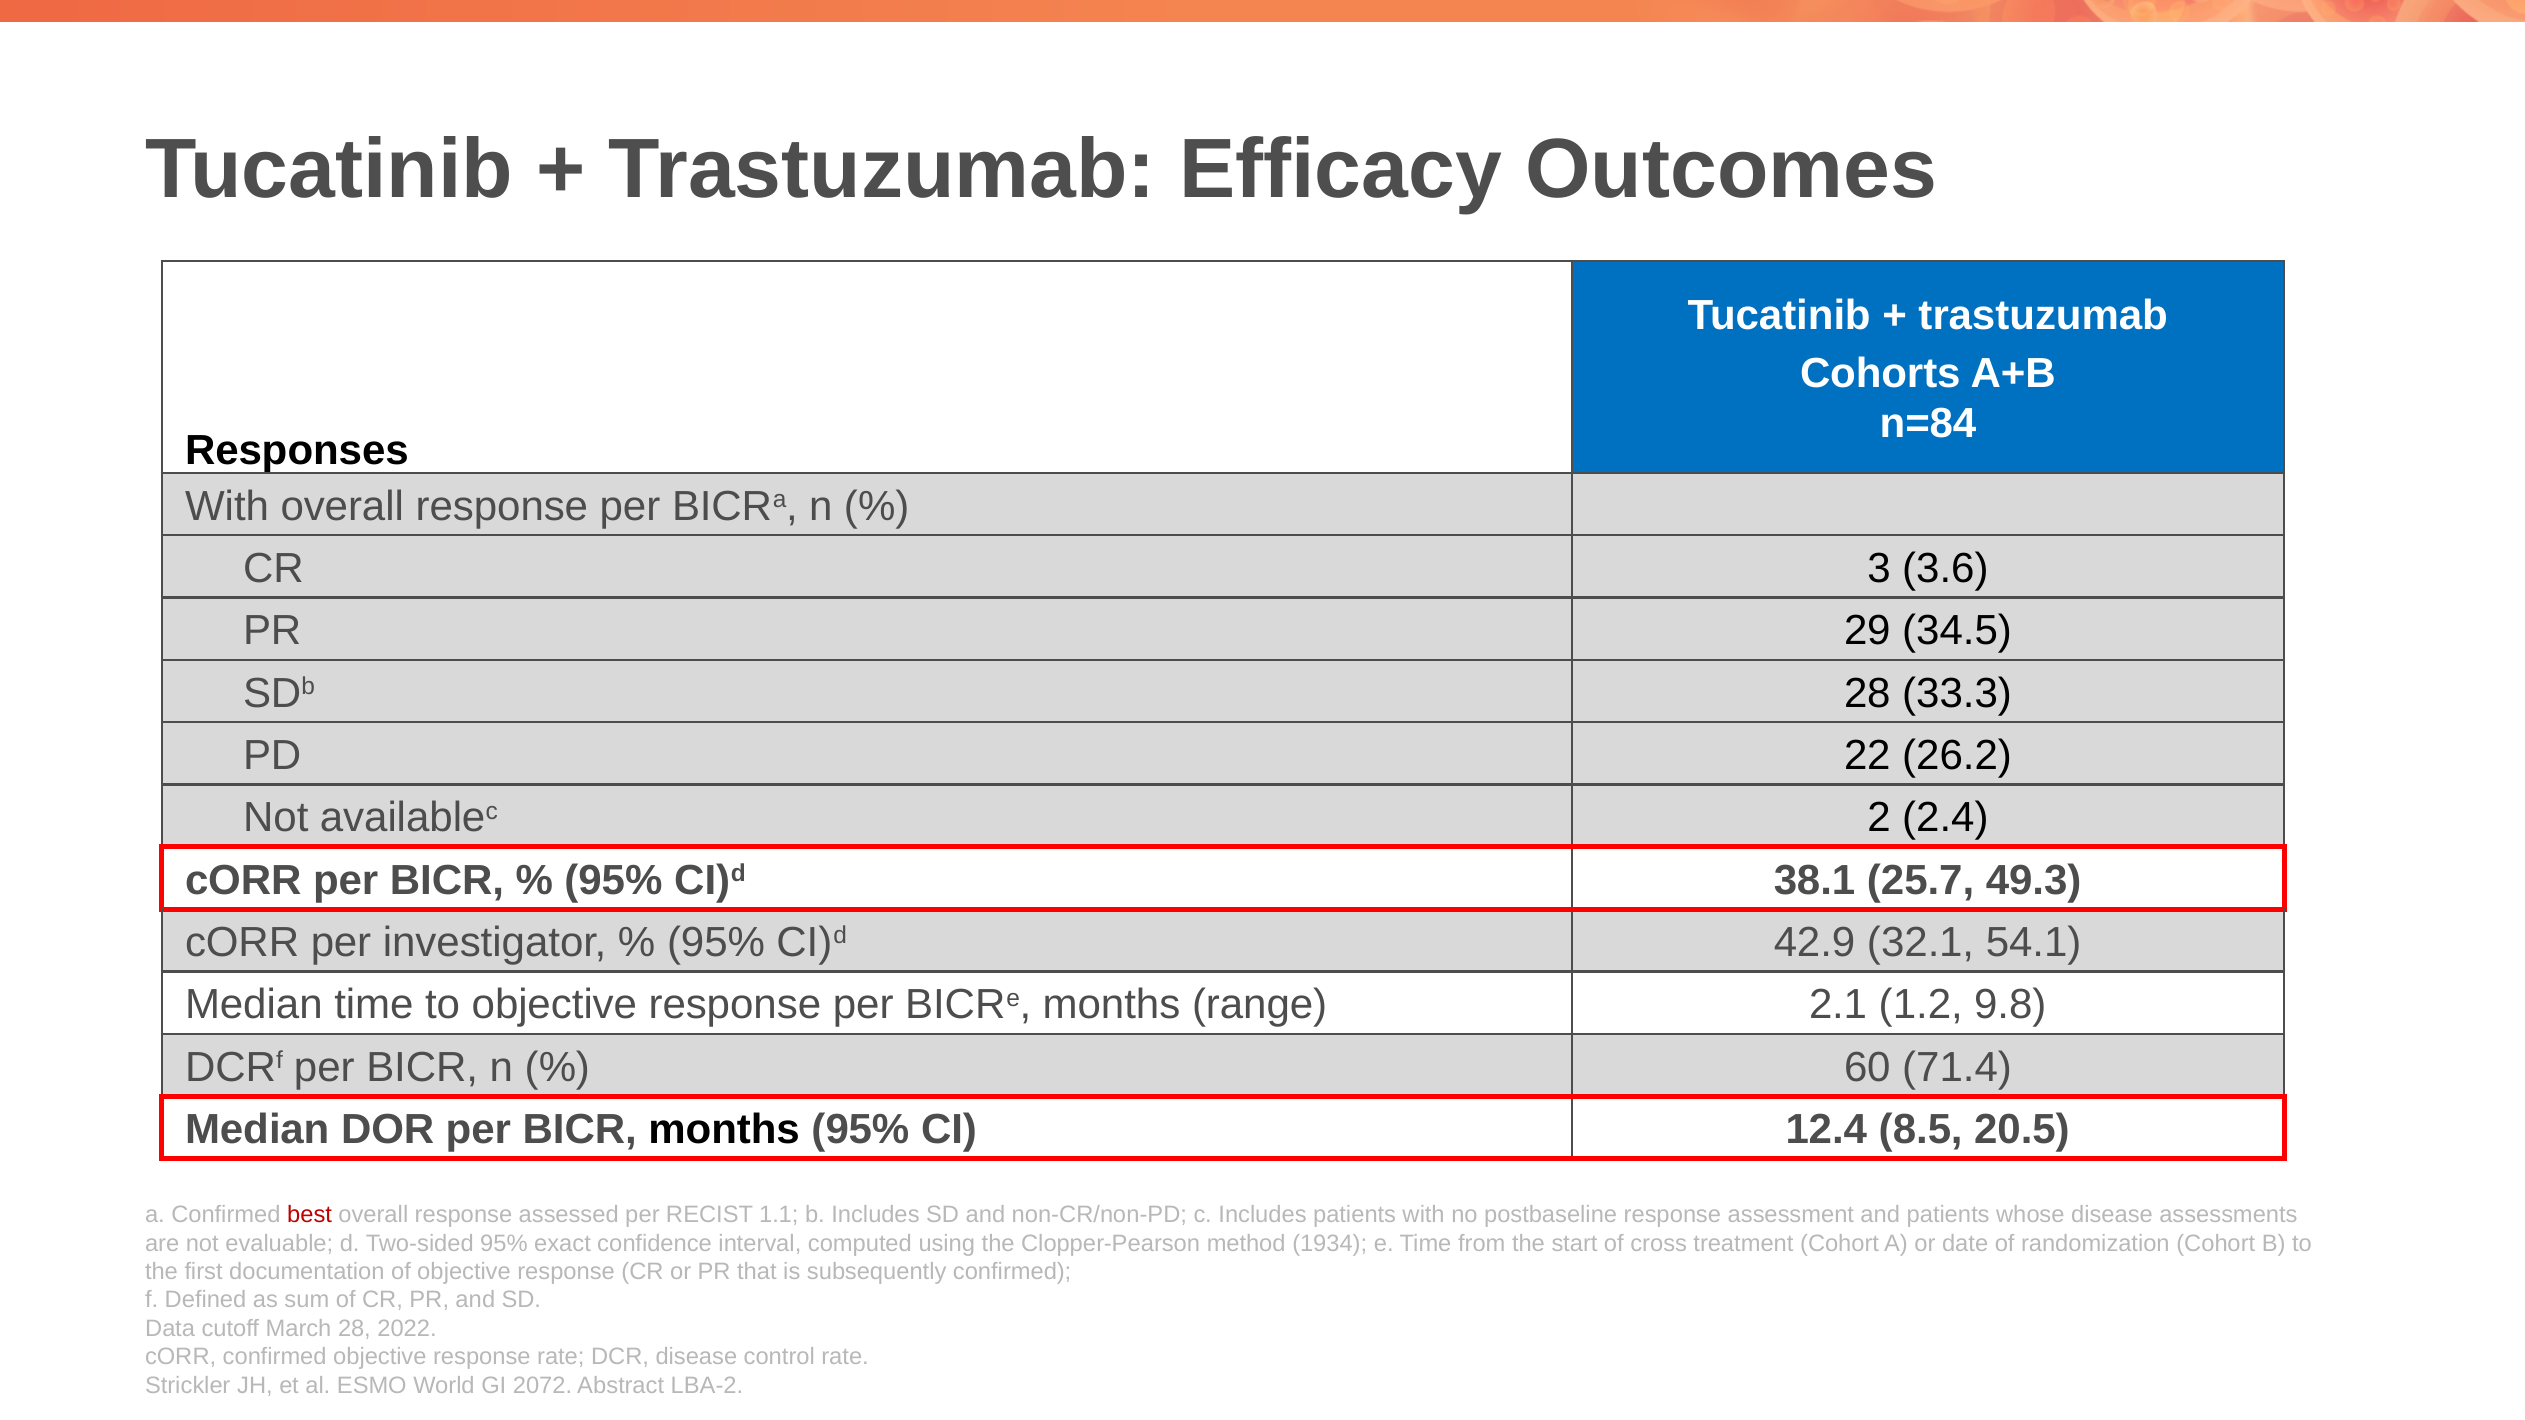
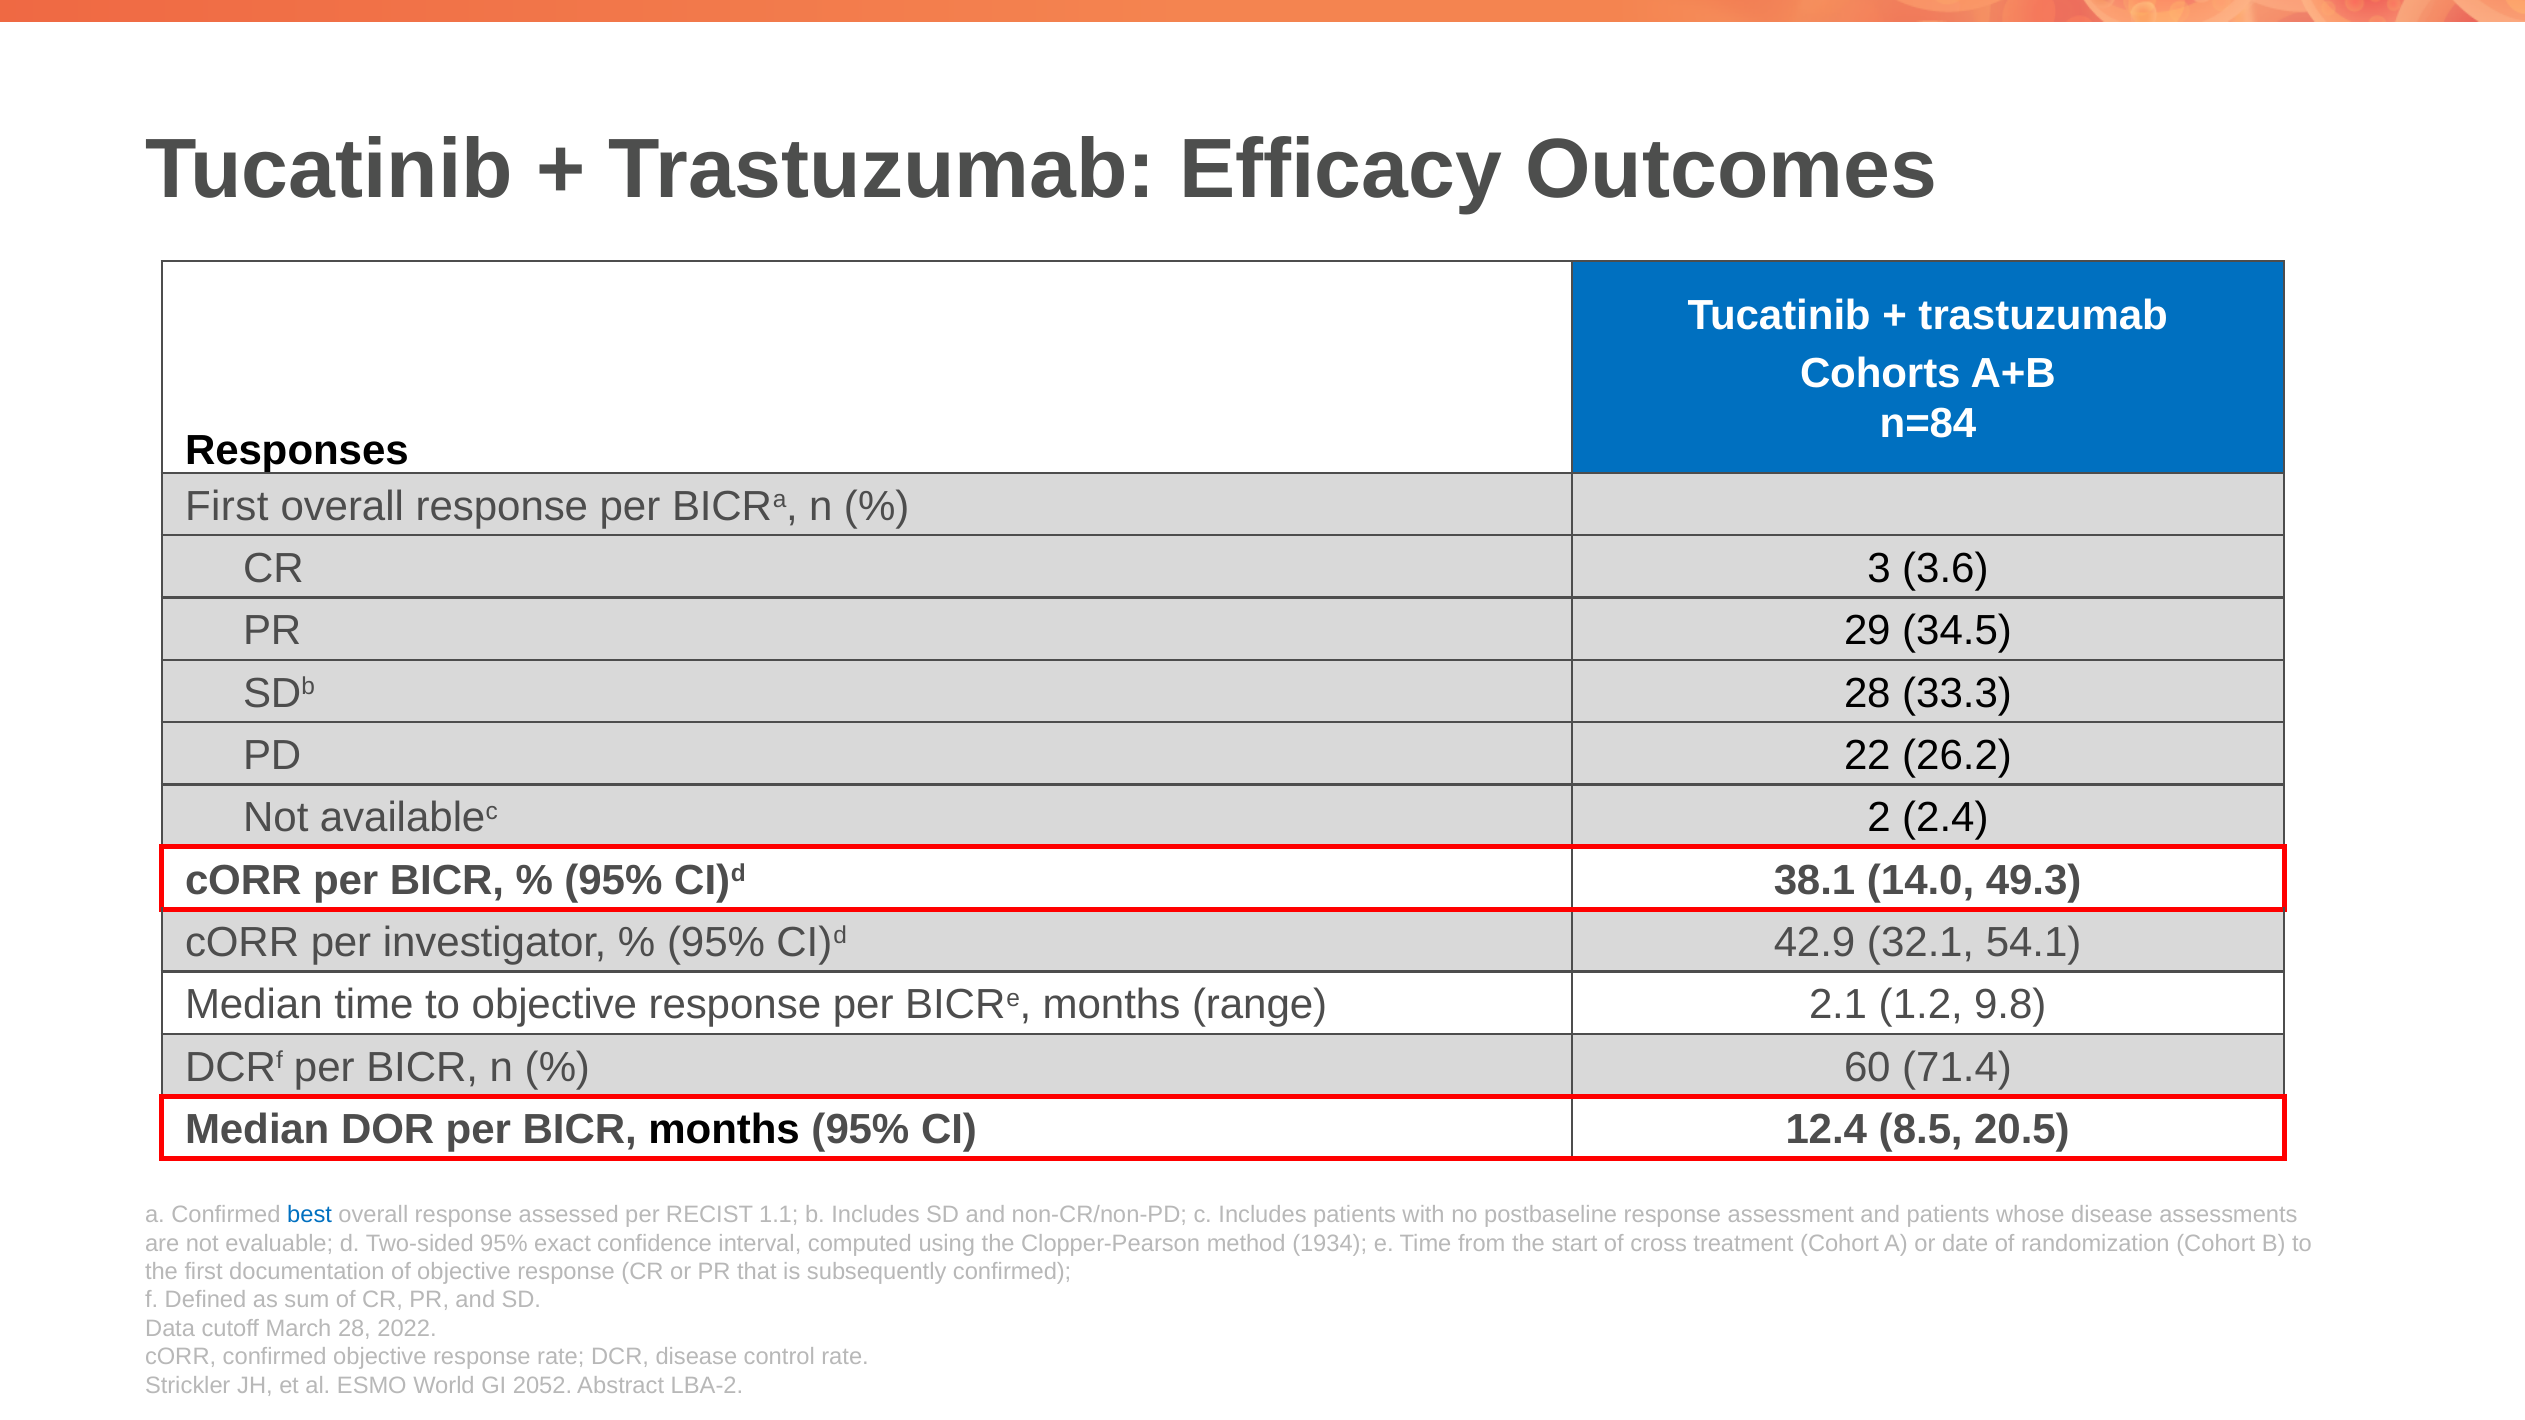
With: With -> First (227, 506)
25.7: 25.7 -> 14.0 (1921, 880)
best colour: red -> blue (310, 1215)
2072: 2072 -> 2052 (542, 1386)
